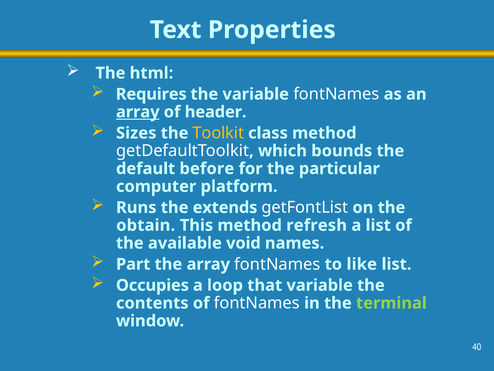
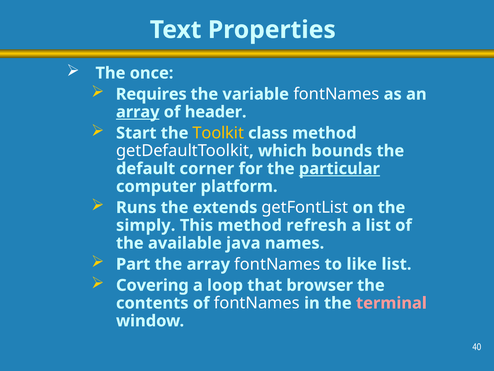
html: html -> once (152, 73)
Sizes: Sizes -> Start (136, 133)
before: before -> corner (207, 168)
particular underline: none -> present (339, 168)
obtain: obtain -> simply (146, 225)
void: void -> java (243, 243)
Occupies: Occupies -> Covering (152, 285)
that variable: variable -> browser (320, 285)
terminal colour: light green -> pink (391, 303)
